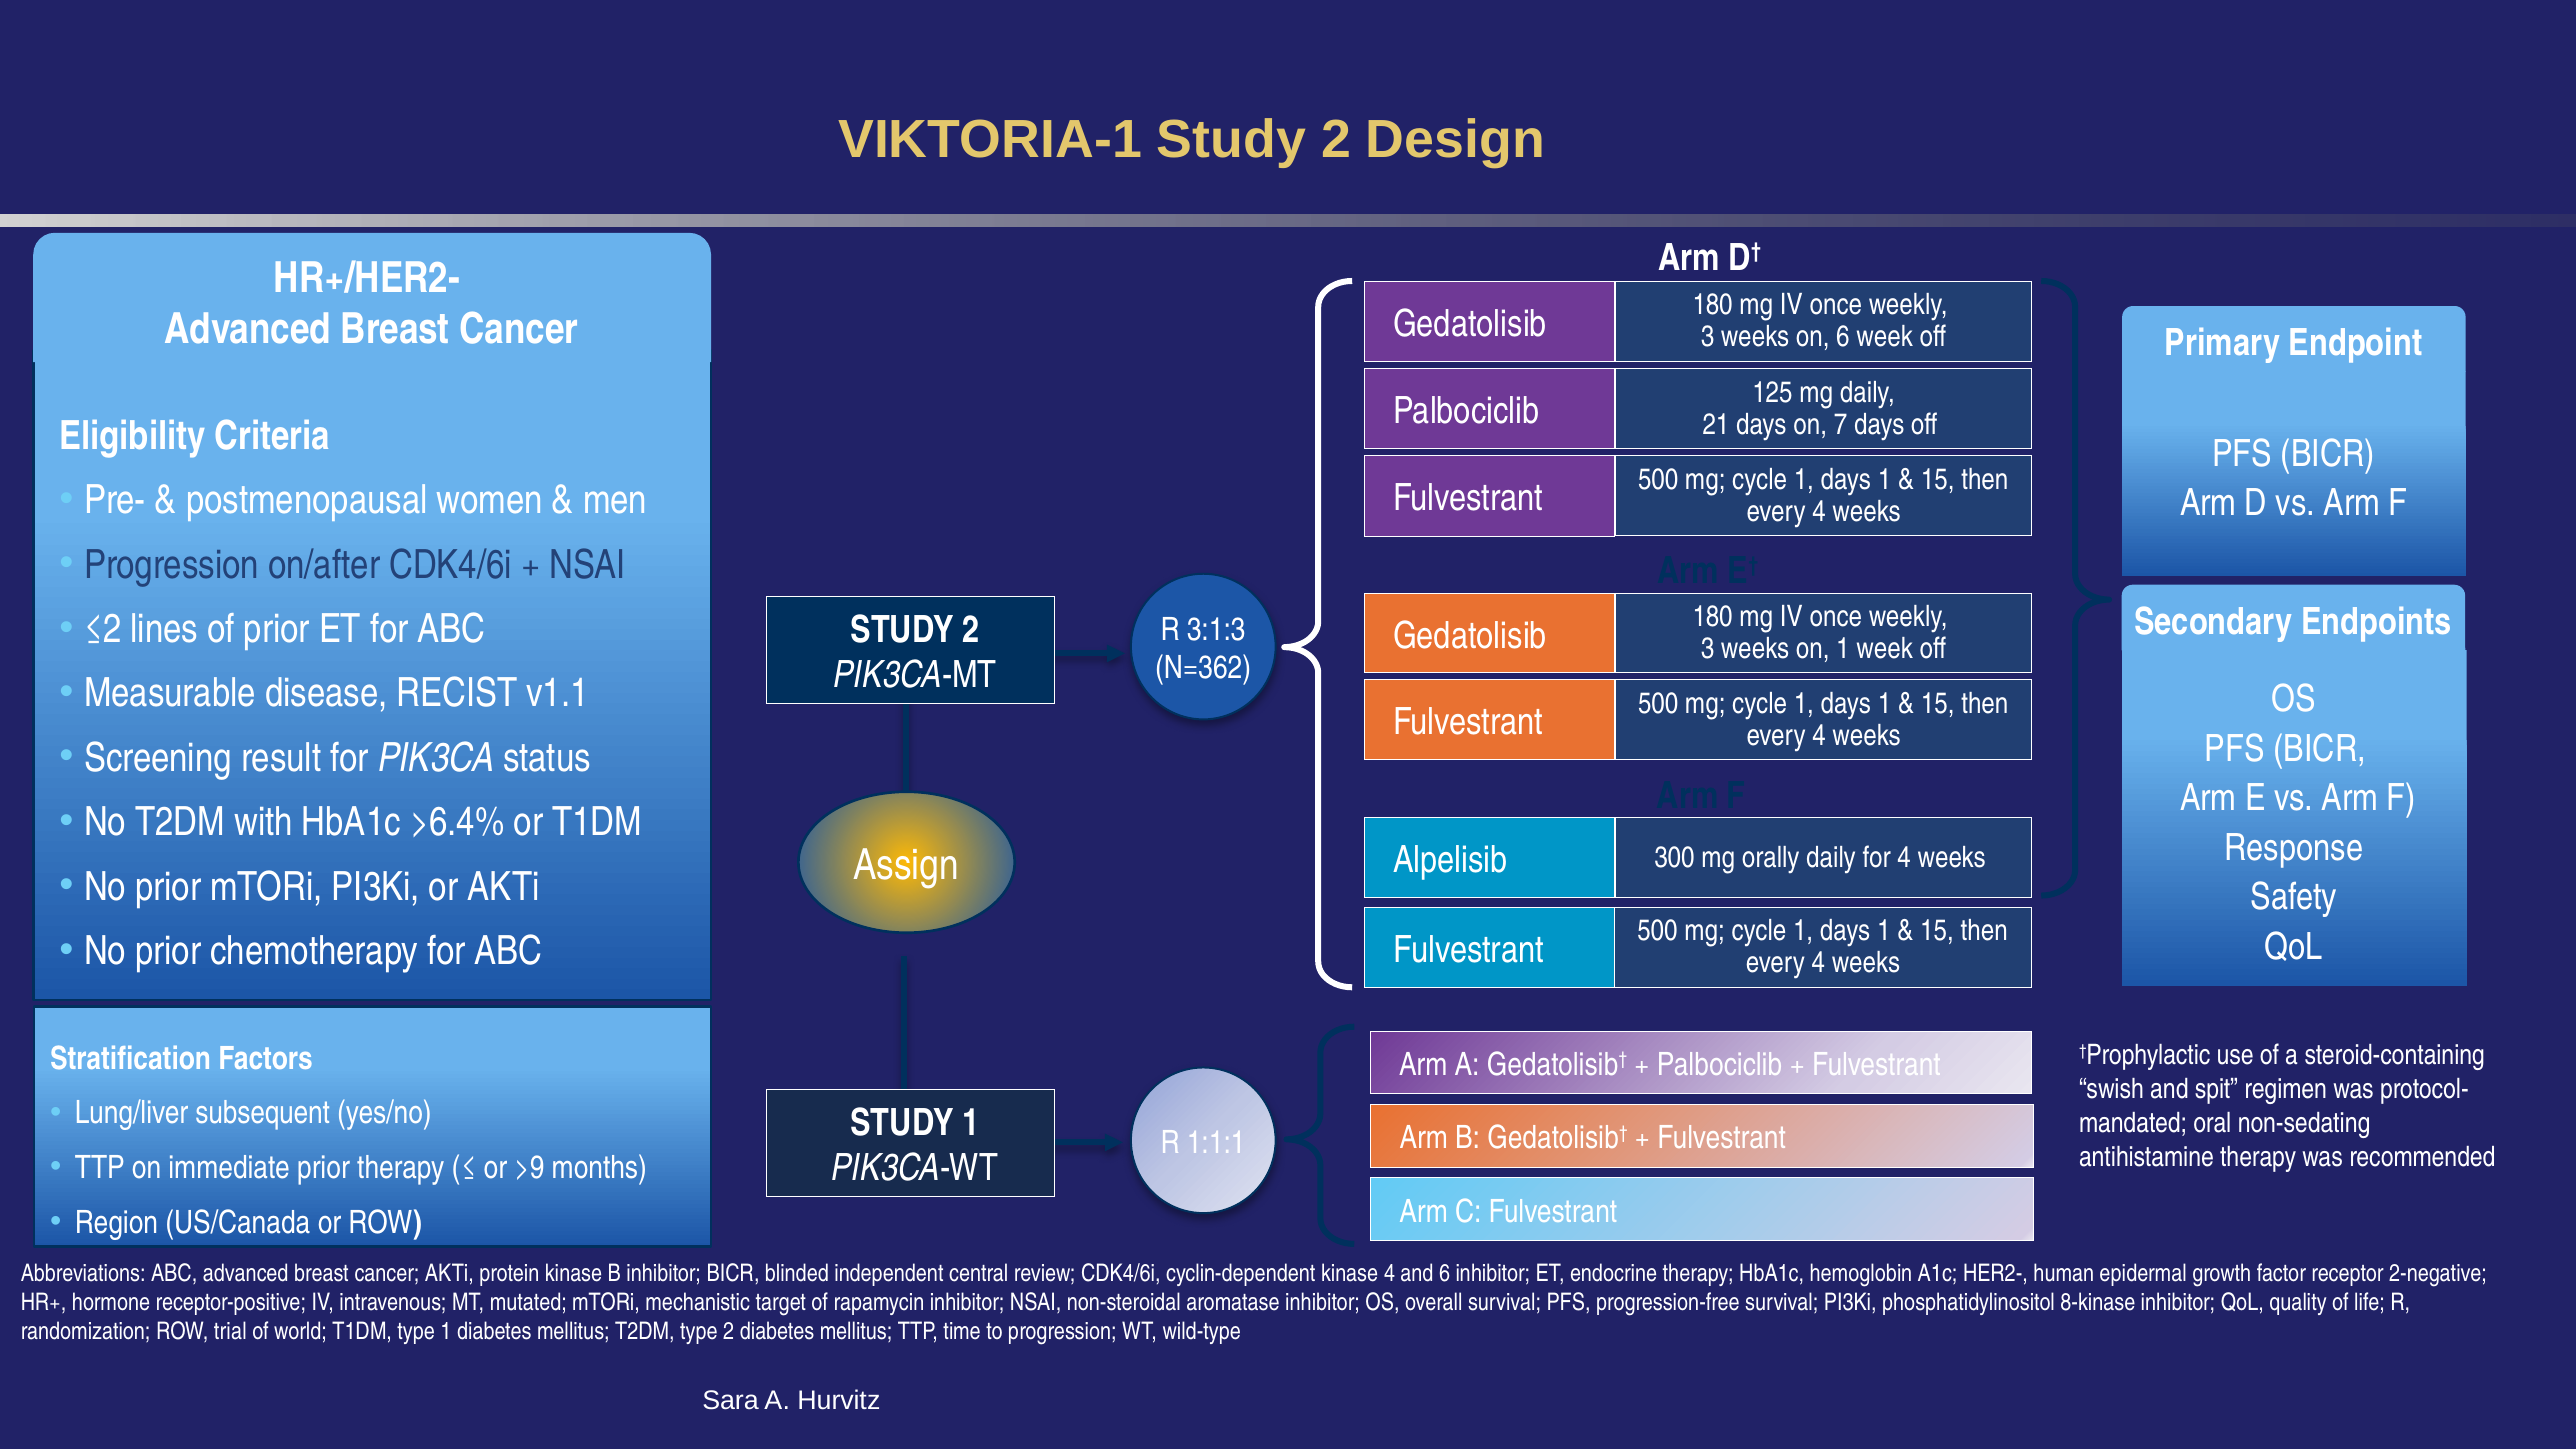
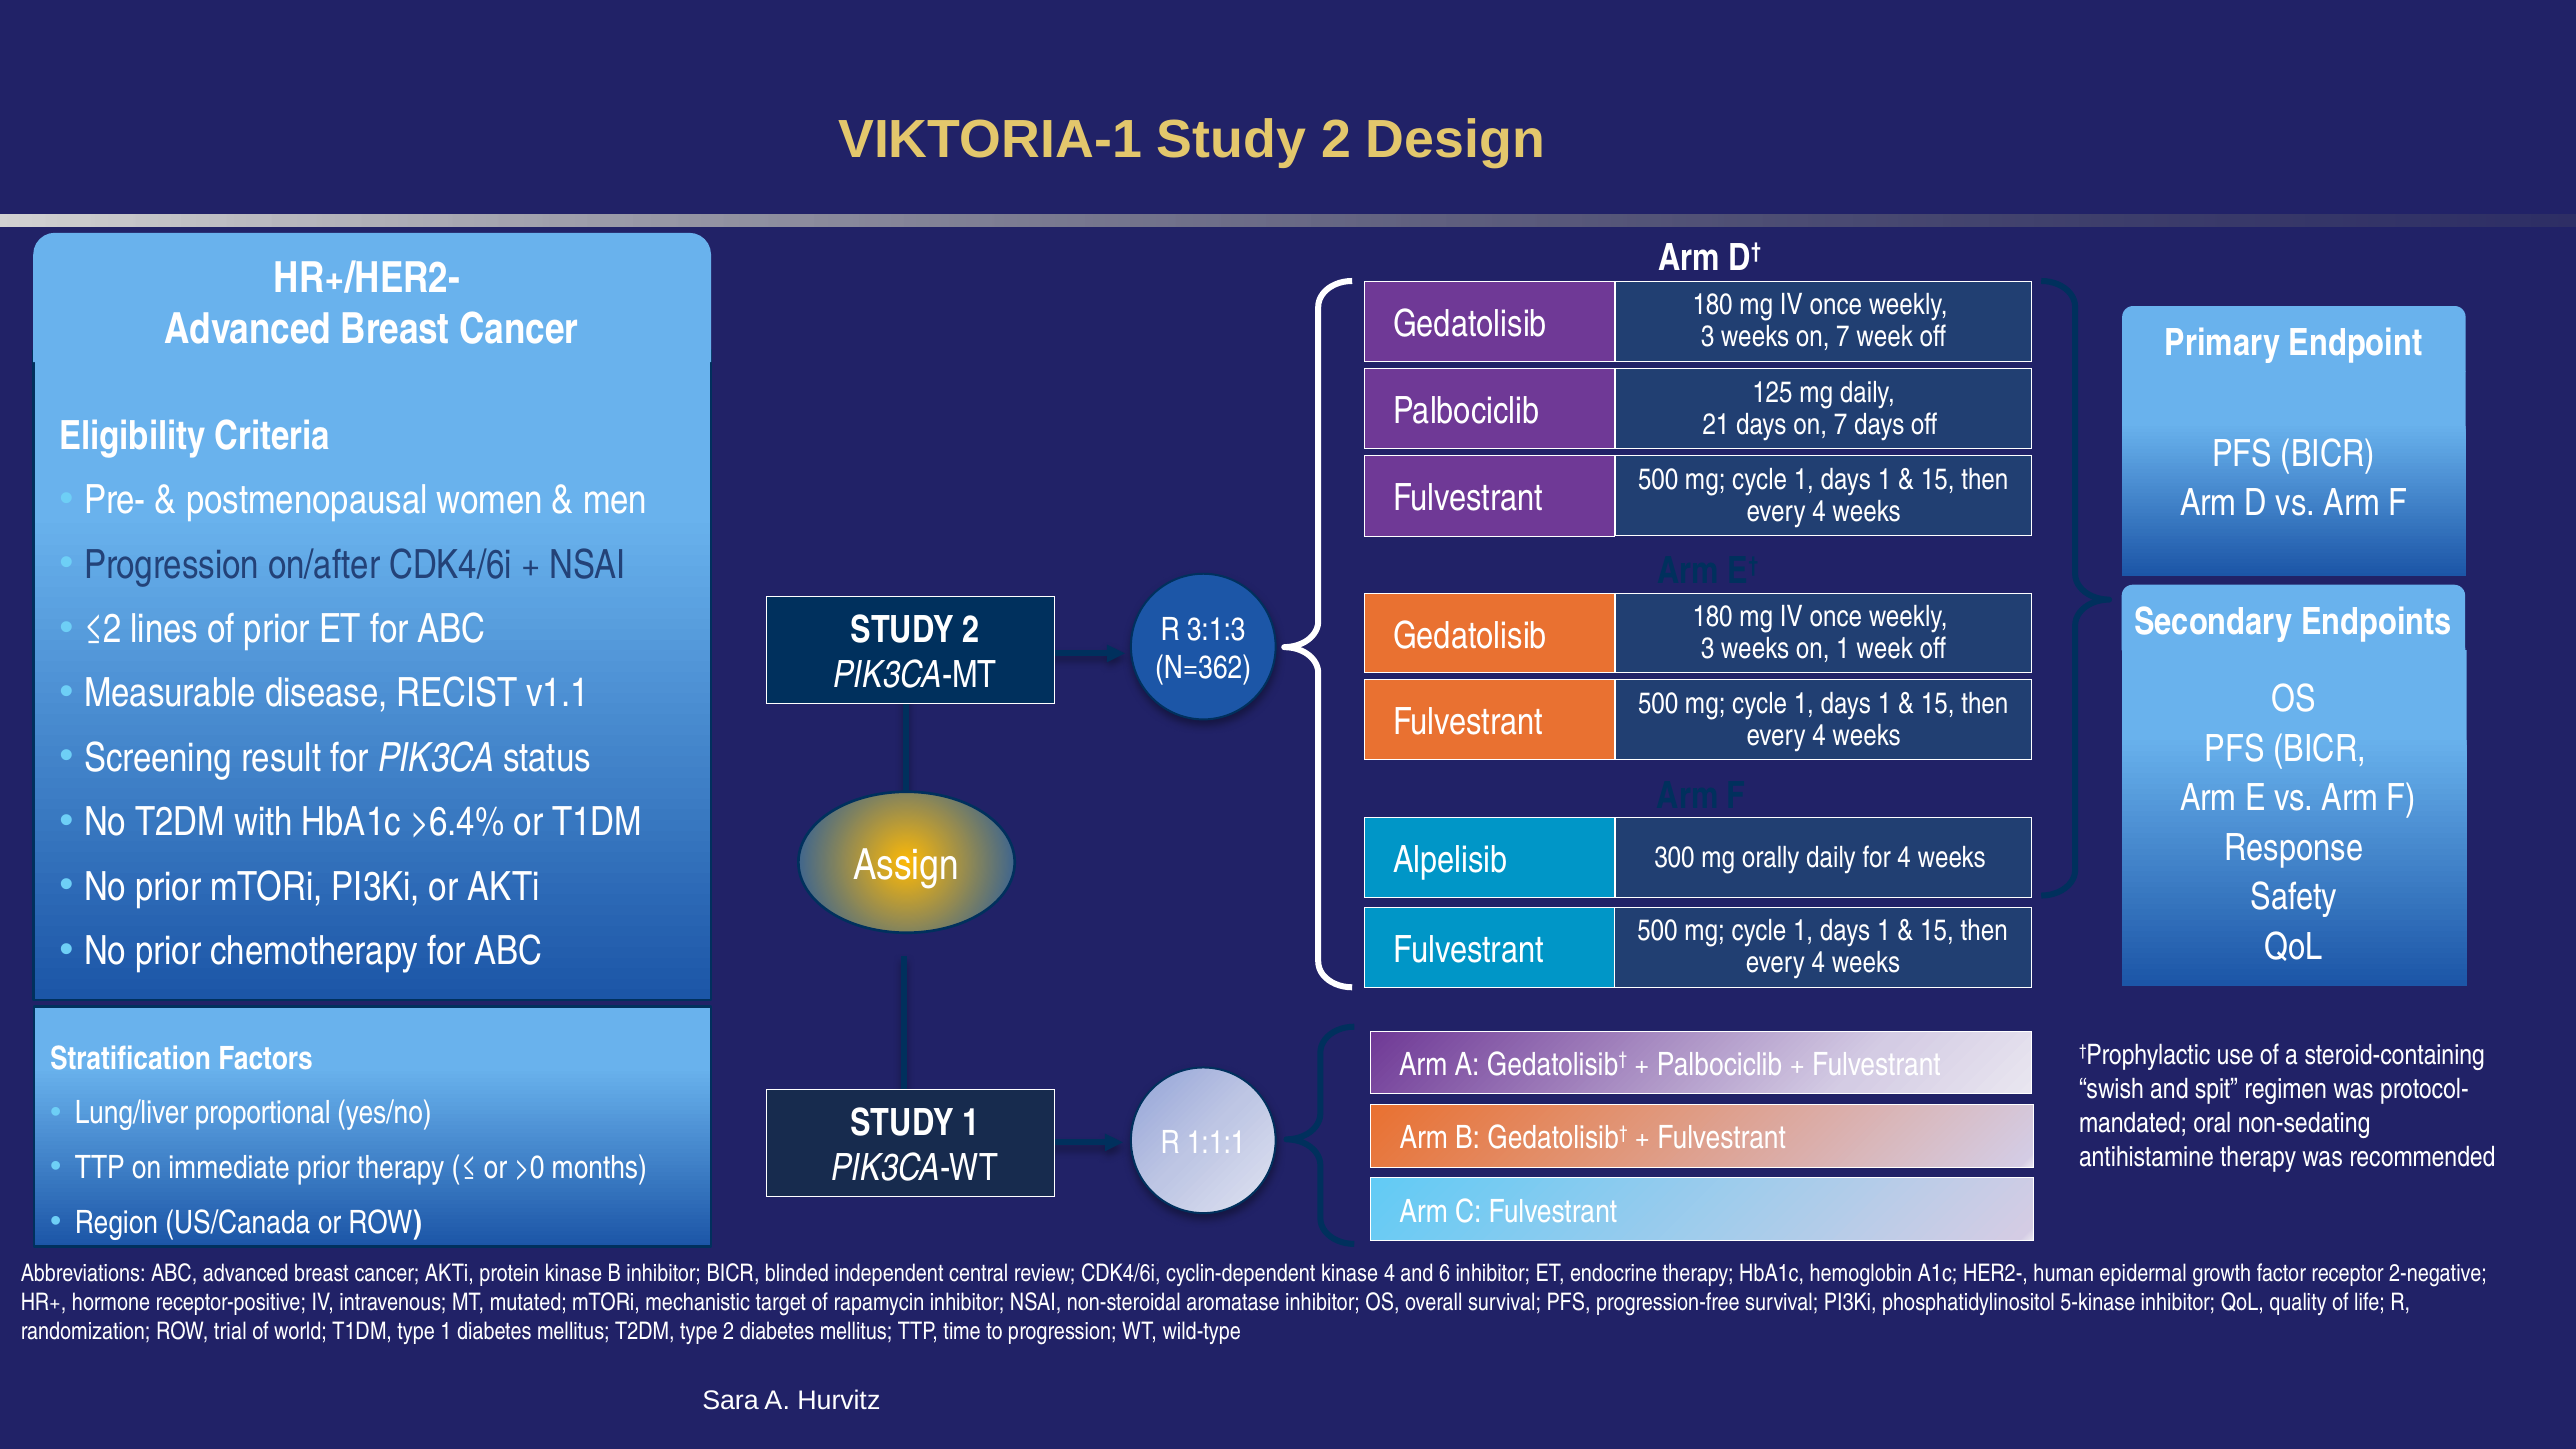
weeks on 6: 6 -> 7 (1843, 337)
subsequent: subsequent -> proportional (263, 1113)
>9: >9 -> >0 (529, 1168)
8-kinase: 8-kinase -> 5-kinase (2098, 1302)
